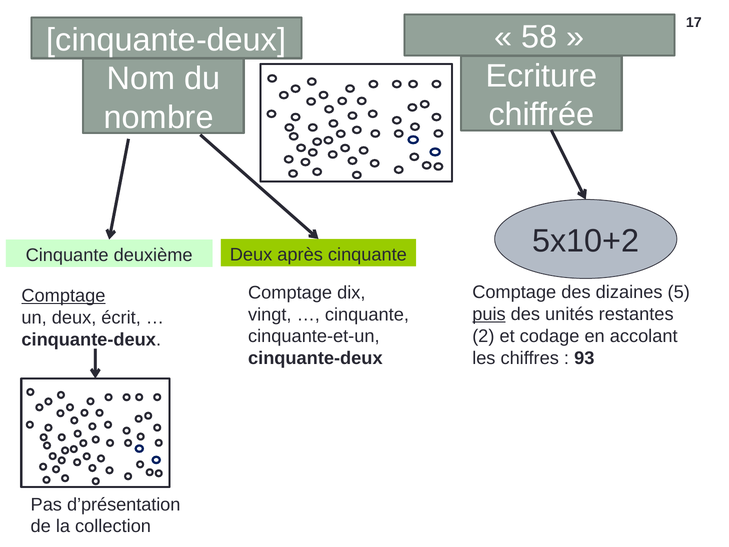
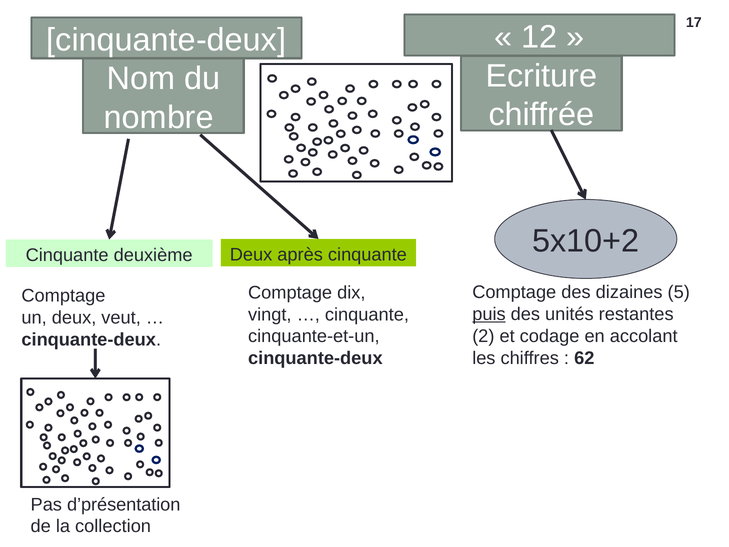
58: 58 -> 12 (539, 37)
Comptage underline: present -> none (63, 296)
écrit: écrit -> veut (121, 318)
93: 93 -> 62 (584, 358)
